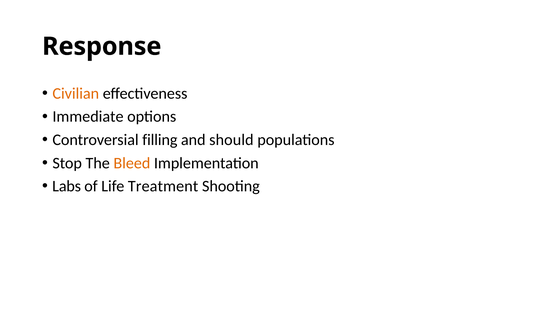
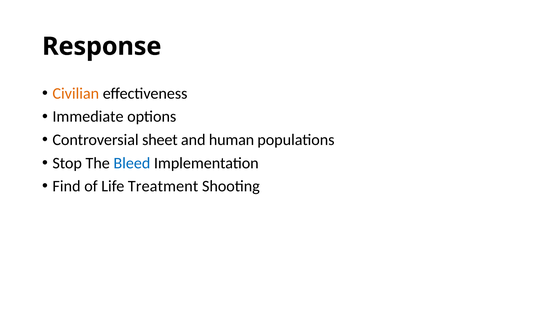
filling: filling -> sheet (160, 140)
should: should -> human (232, 140)
Bleed colour: orange -> blue (132, 163)
Labs: Labs -> Find (67, 186)
